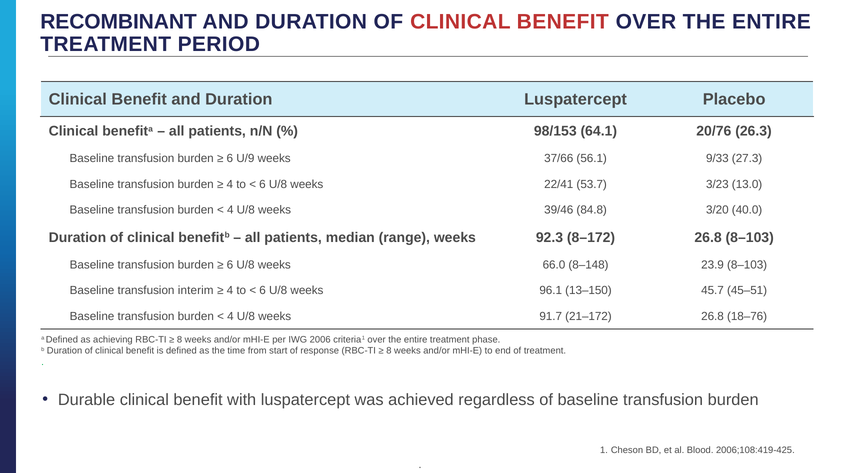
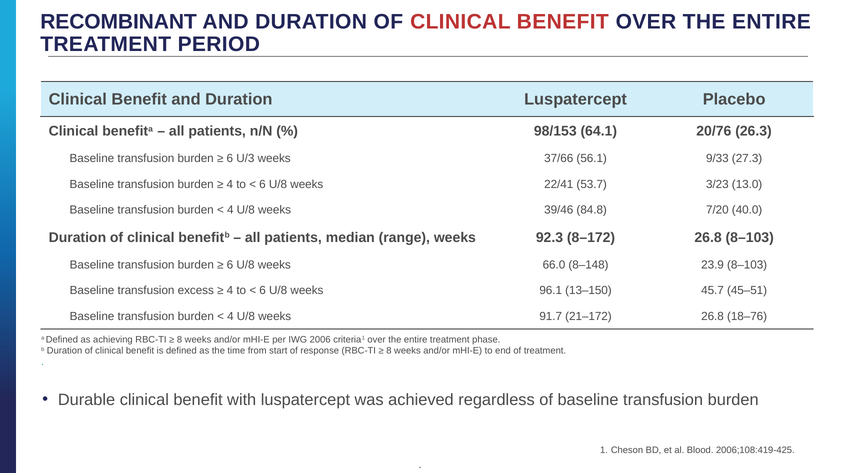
U/9: U/9 -> U/3 (245, 159)
3/20: 3/20 -> 7/20 (717, 210)
interim: interim -> excess (196, 291)
